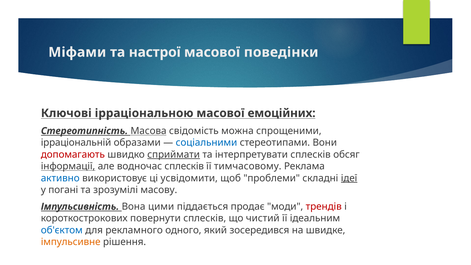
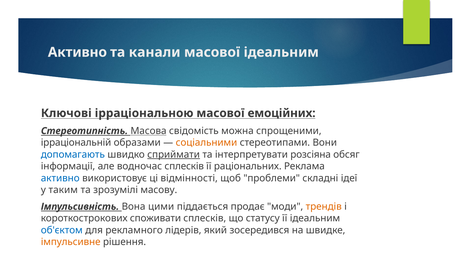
Міфами: Міфами -> Активно (77, 52)
настрої: настрої -> канали (155, 52)
масової поведінки: поведінки -> ідеальним (281, 52)
соціальними colour: blue -> orange (206, 143)
допомагають colour: red -> blue (73, 154)
інтерпретувати сплесків: сплесків -> розсіяна (311, 154)
інформації underline: present -> none (68, 166)
тимчасовому: тимчасовому -> раціональних (248, 166)
усвідомити: усвідомити -> відмінності (189, 178)
ідеї underline: present -> none (349, 178)
погані: погані -> таким (63, 190)
трендів colour: red -> orange (324, 207)
повернути: повернути -> споживати (156, 218)
чистий: чистий -> статусу (263, 218)
одного: одного -> лідерів (183, 230)
